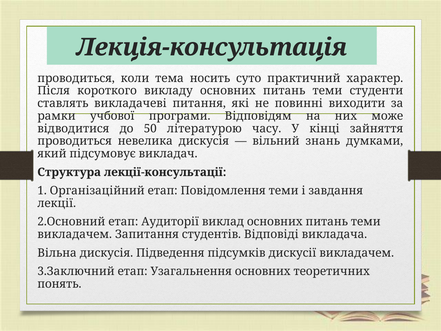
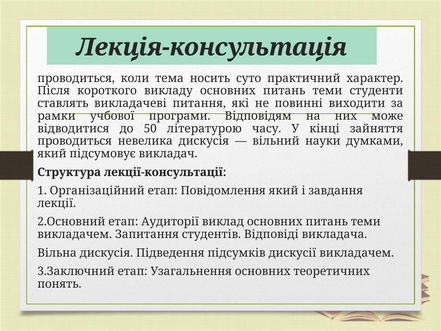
знань: знань -> науки (323, 141)
Повідомлення теми: теми -> який (284, 191)
